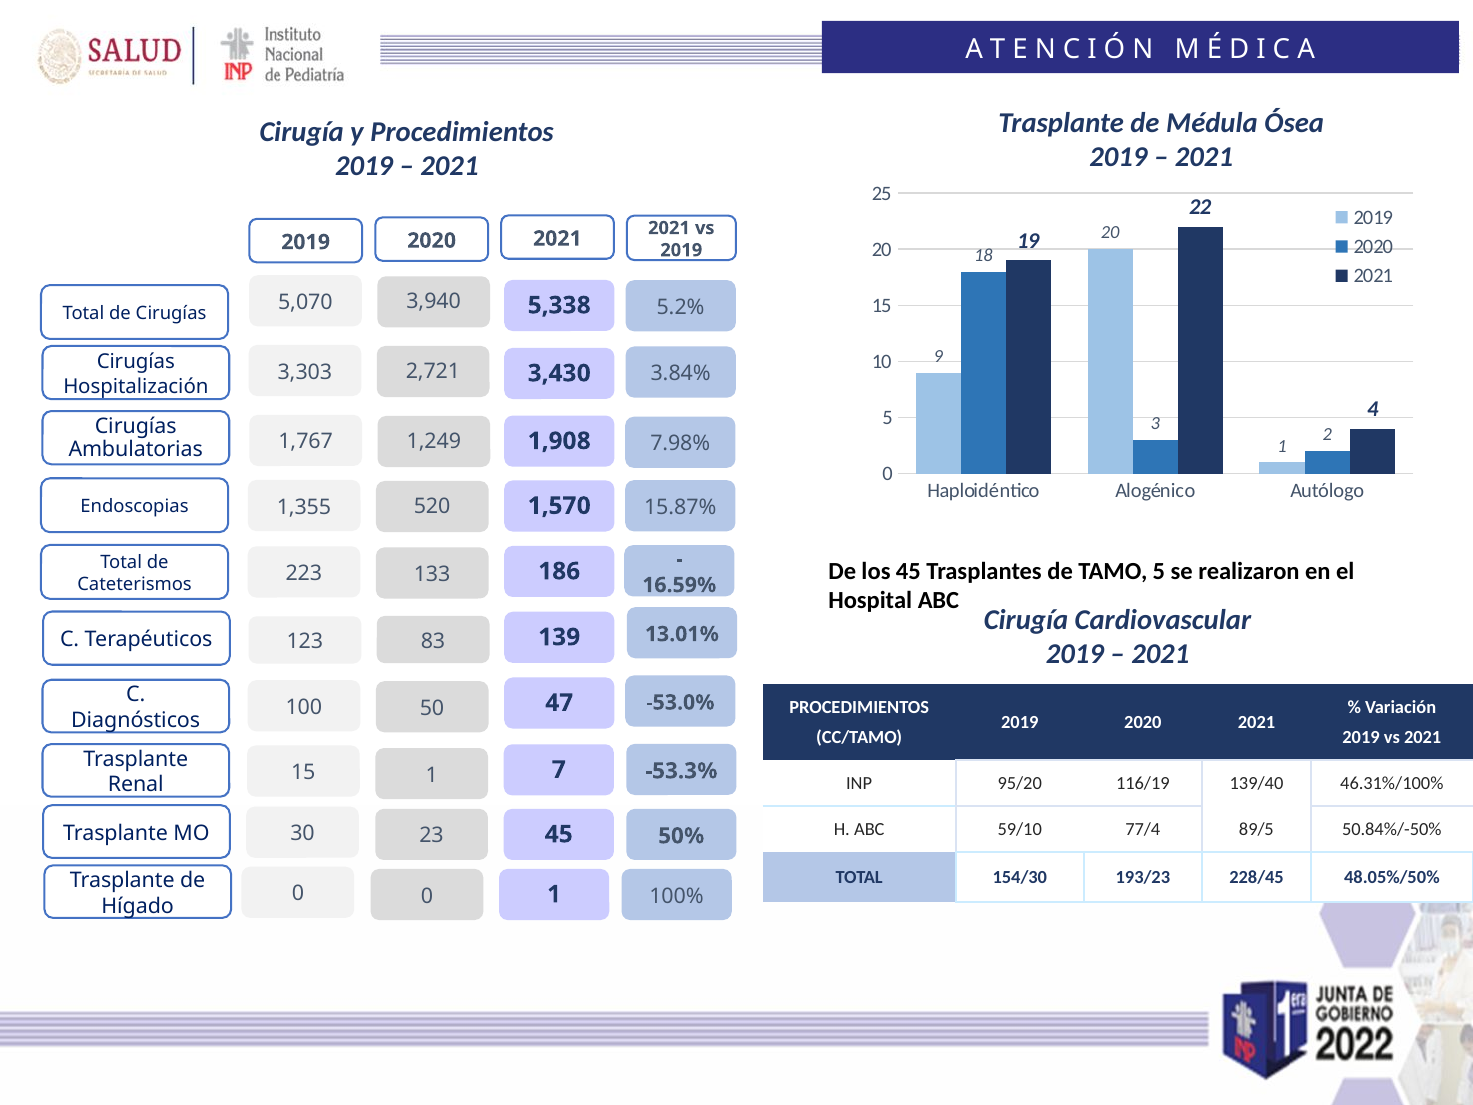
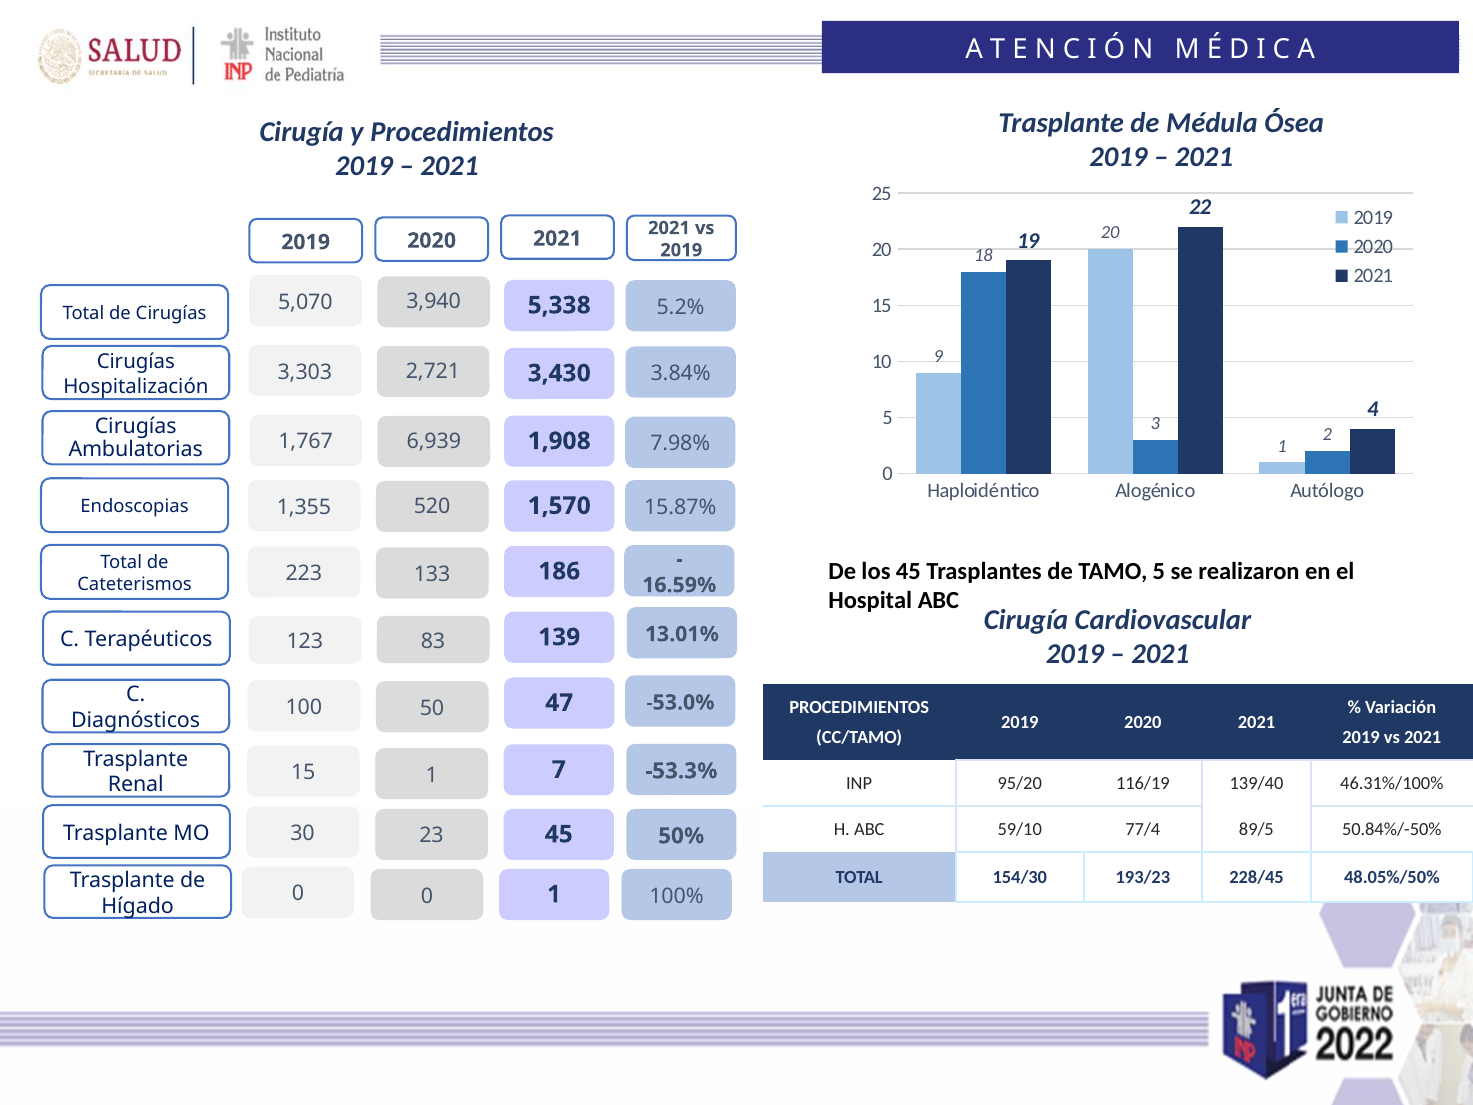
1,249: 1,249 -> 6,939 (434, 441)
